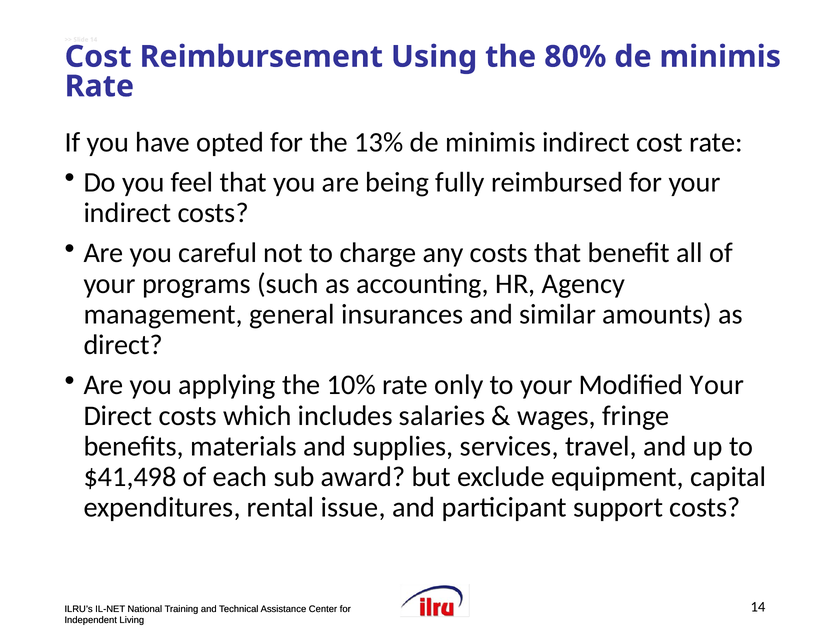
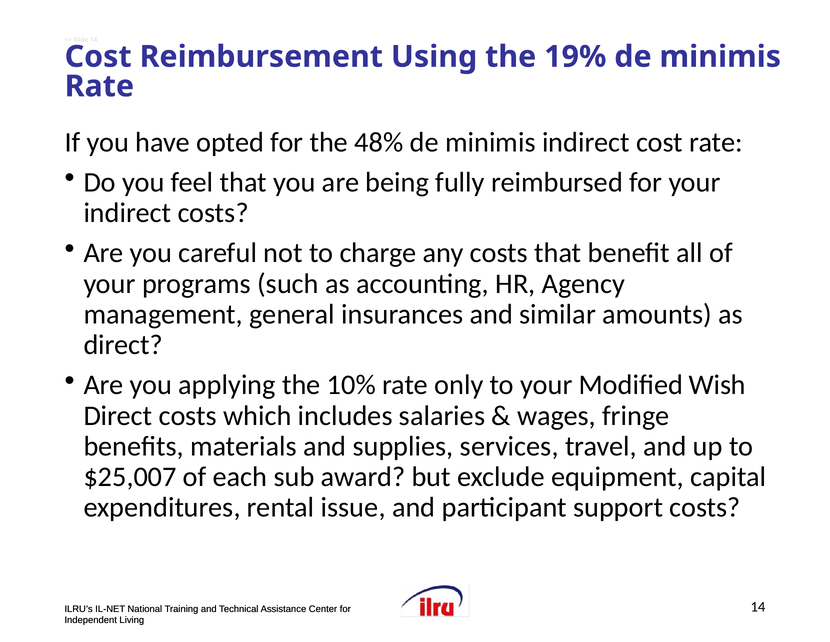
80%: 80% -> 19% (575, 57)
13%: 13% -> 48% (379, 142)
Modified Your: Your -> Wish (717, 385)
$41,498: $41,498 -> $25,007 (130, 476)
